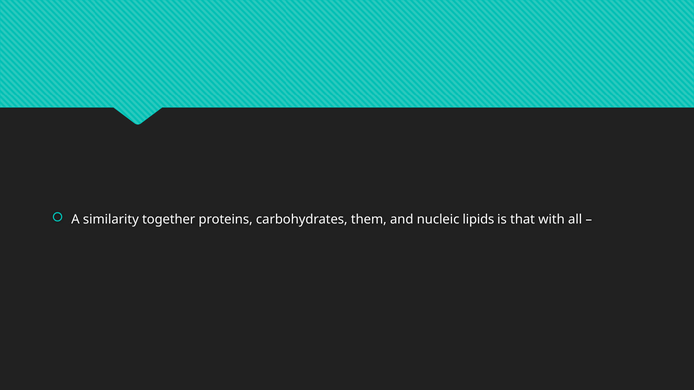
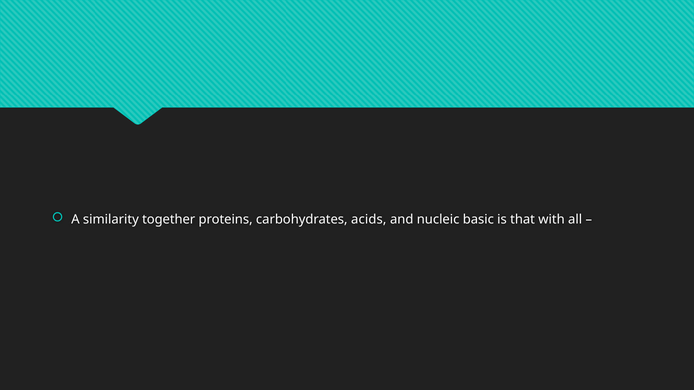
them: them -> acids (369, 220)
lipids: lipids -> basic (478, 220)
